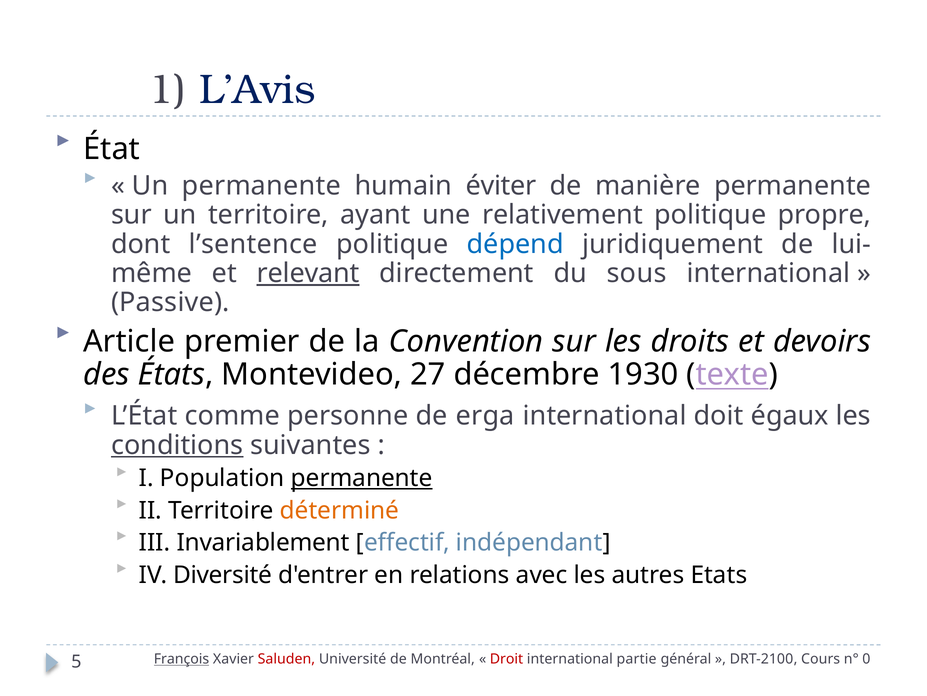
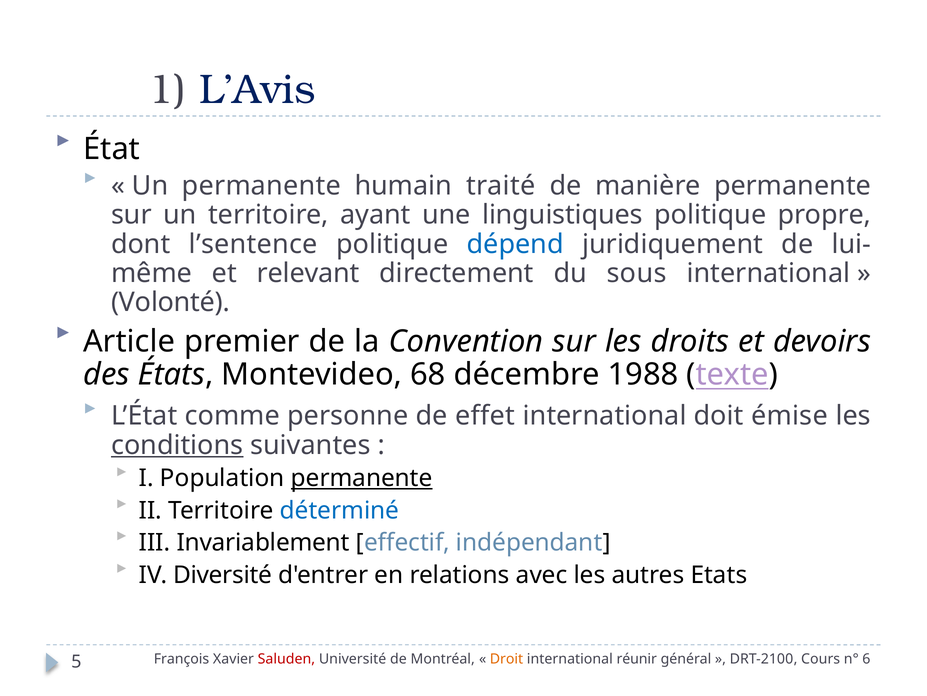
éviter: éviter -> traité (501, 185)
relativement: relativement -> linguistiques (563, 215)
relevant underline: present -> none (308, 273)
Passive: Passive -> Volonté (171, 302)
27: 27 -> 68 (428, 374)
1930: 1930 -> 1988 (643, 374)
erga: erga -> effet (485, 415)
égaux: égaux -> émise (789, 415)
déterminé colour: orange -> blue (340, 510)
François underline: present -> none (182, 658)
Droit colour: red -> orange (507, 658)
partie: partie -> réunir (637, 658)
0: 0 -> 6 (866, 658)
